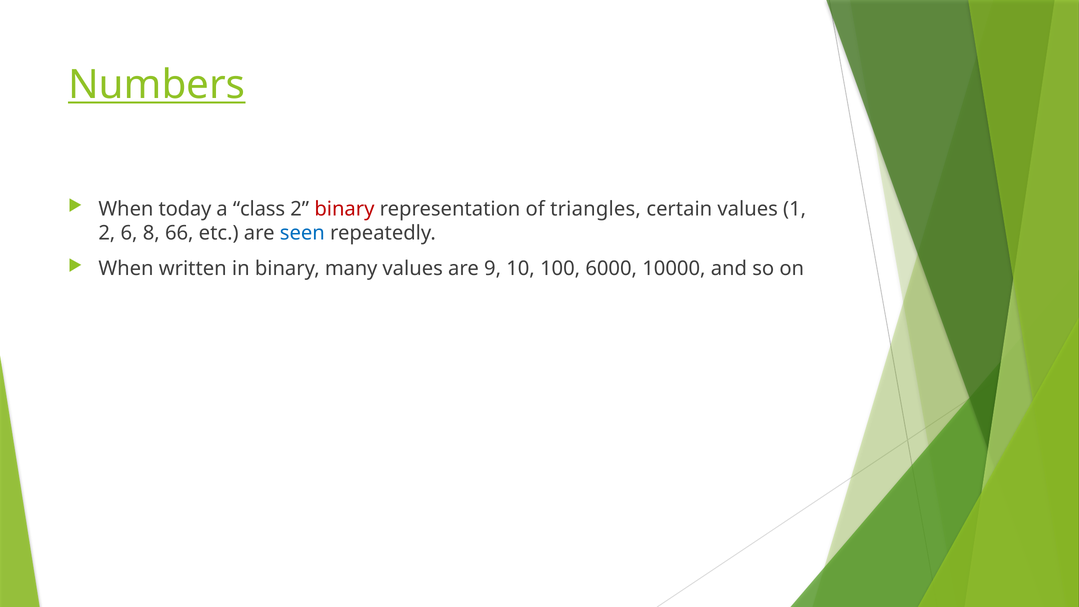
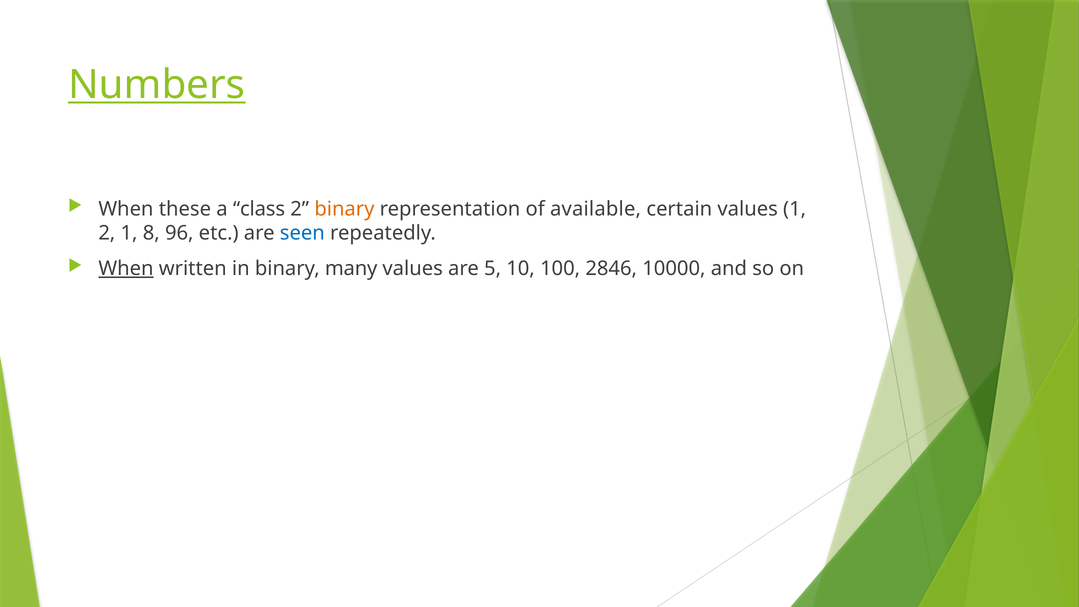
today: today -> these (185, 209)
binary colour: red -> orange (344, 209)
triangles: triangles -> available (596, 209)
2 6: 6 -> 1 (129, 233)
66: 66 -> 96 (179, 233)
When underline: none -> present (126, 269)
9: 9 -> 5 (493, 269)
6000: 6000 -> 2846 (611, 269)
